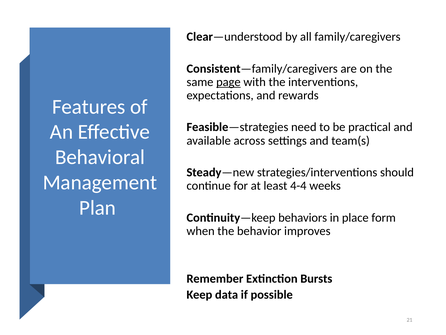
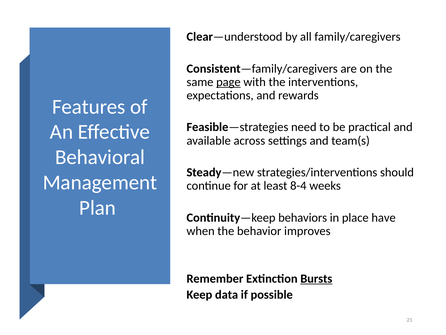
4-4: 4-4 -> 8-4 (298, 186)
form: form -> have (384, 217)
Bursts underline: none -> present (316, 278)
